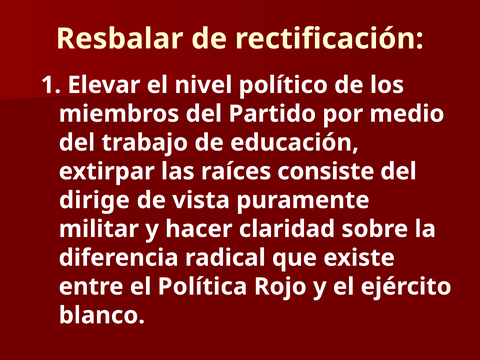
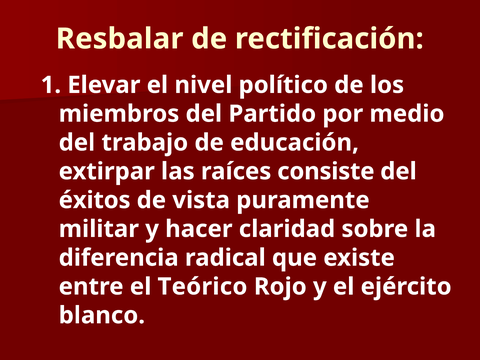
dirige: dirige -> éxitos (95, 200)
Política: Política -> Teórico (202, 287)
